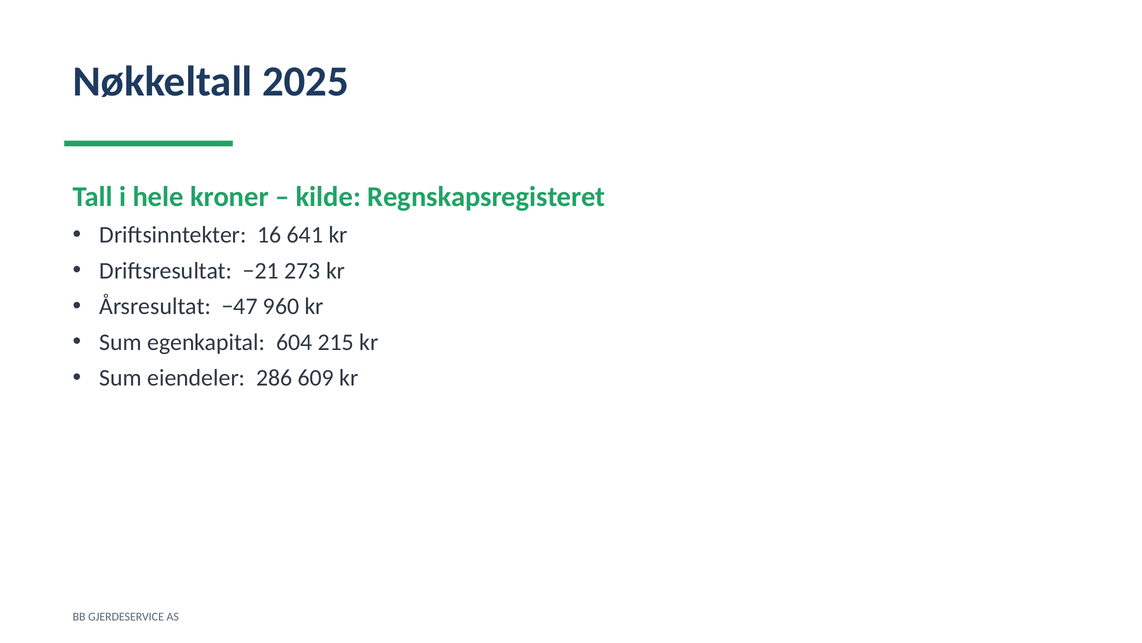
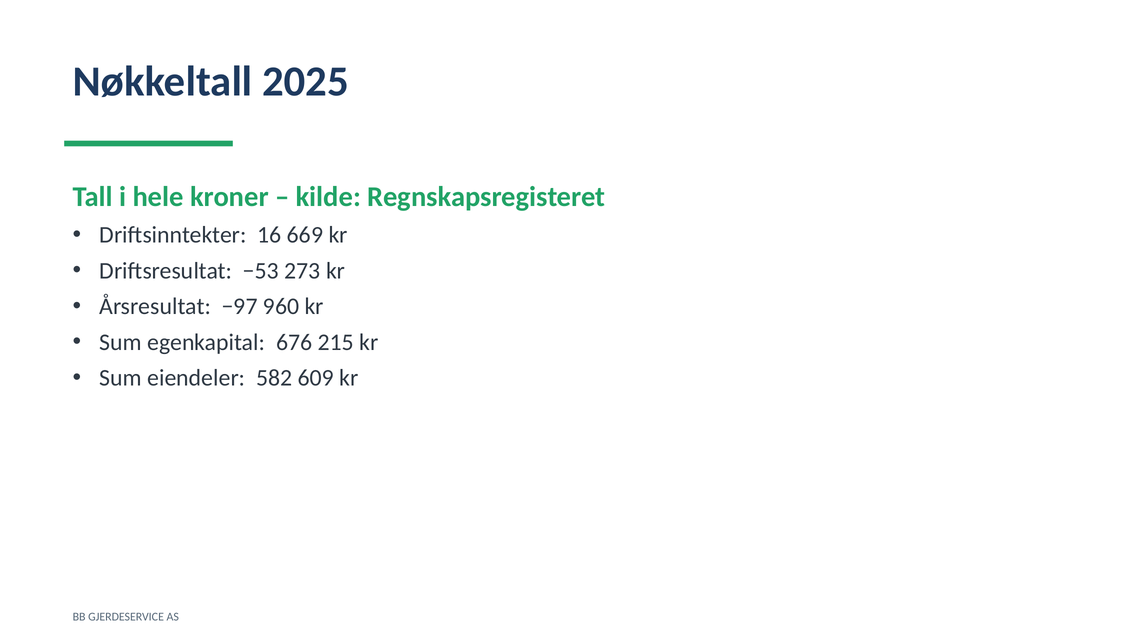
641: 641 -> 669 (305, 235)
−21: −21 -> −53 (261, 271)
−47: −47 -> −97 (240, 306)
604: 604 -> 676 (294, 342)
286: 286 -> 582 (274, 378)
